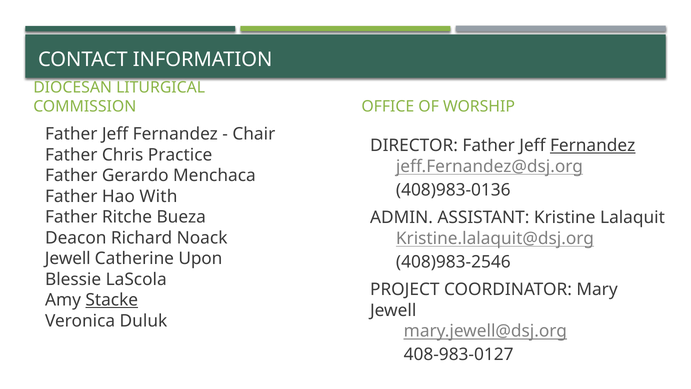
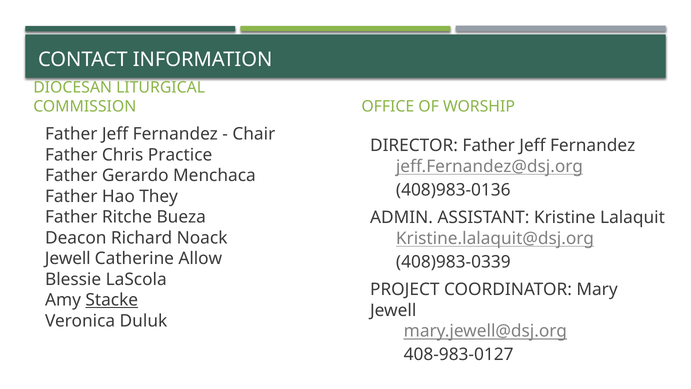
Fernandez underline: present -> none (593, 145)
With: With -> They (159, 196)
Upon: Upon -> Allow (200, 258)
408)983-2546: 408)983-2546 -> 408)983-0339 (453, 262)
